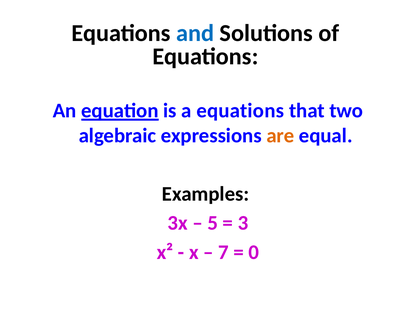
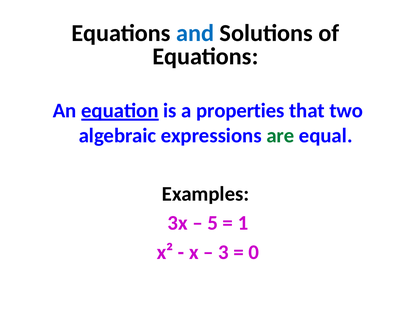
a equations: equations -> properties (240, 111)
are colour: orange -> green (280, 136)
3: 3 -> 1 (243, 223)
7: 7 -> 3 (224, 252)
